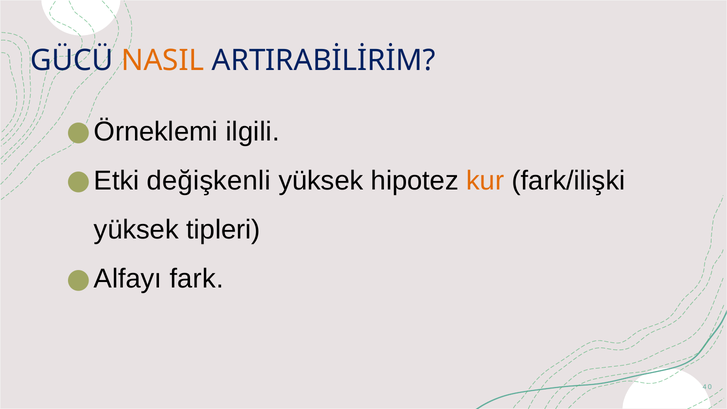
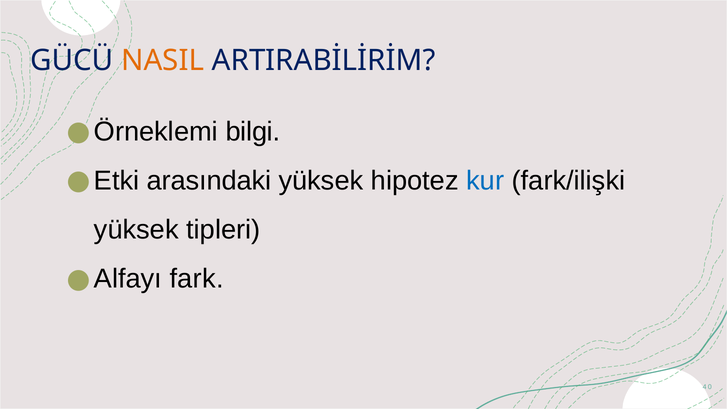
ilgili: ilgili -> bilgi (253, 132)
değişkenli: değişkenli -> arasındaki (209, 181)
kur colour: orange -> blue (485, 181)
